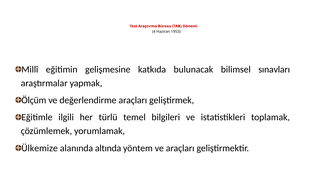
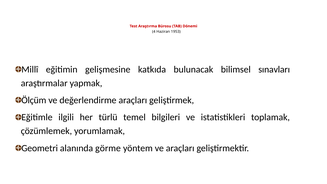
Ülkemize: Ülkemize -> Geometri (40, 148)
altında: altında -> görme (108, 148)
